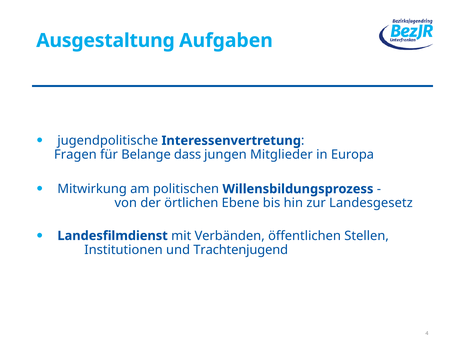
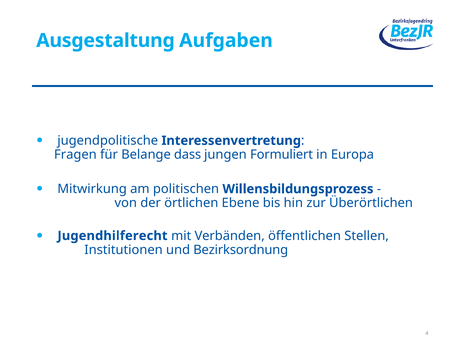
Mitglieder: Mitglieder -> Formuliert (282, 154)
Landesgesetz: Landesgesetz -> Überörtlichen (371, 203)
Landesfilmdienst: Landesfilmdienst -> Jugendhilferecht (112, 236)
Trachtenjugend: Trachtenjugend -> Bezirksordnung (241, 250)
